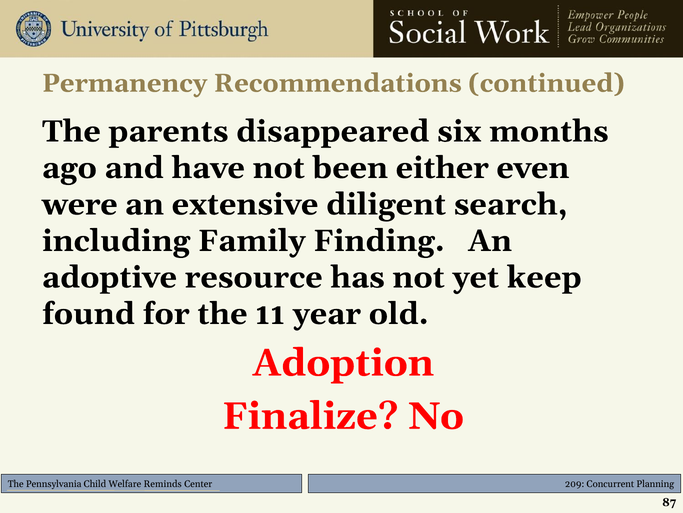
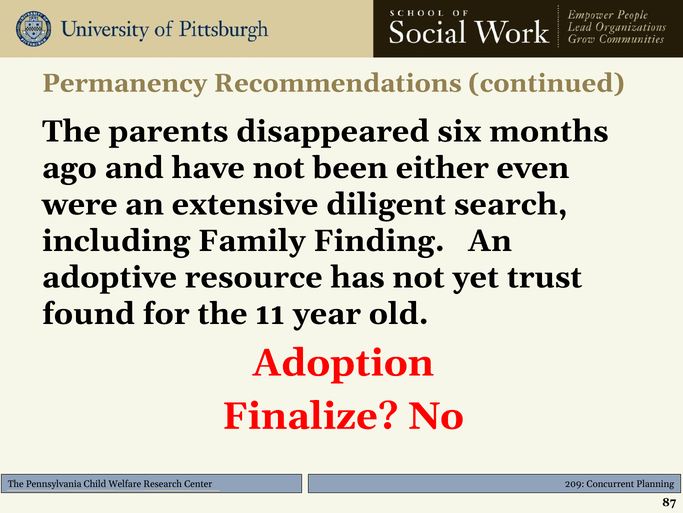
keep: keep -> trust (545, 277)
Reminds: Reminds -> Research (163, 484)
